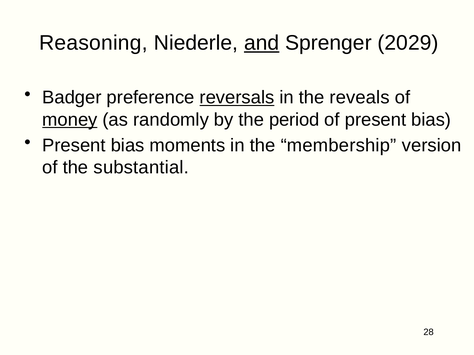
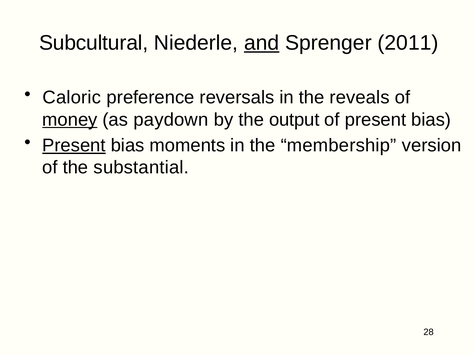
Reasoning: Reasoning -> Subcultural (94, 43)
2029: 2029 -> 2011 (408, 43)
Badger: Badger -> Caloric (72, 98)
reversals underline: present -> none (237, 98)
randomly: randomly -> paydown (171, 120)
period: period -> output (294, 120)
Present underline: none -> present (74, 146)
